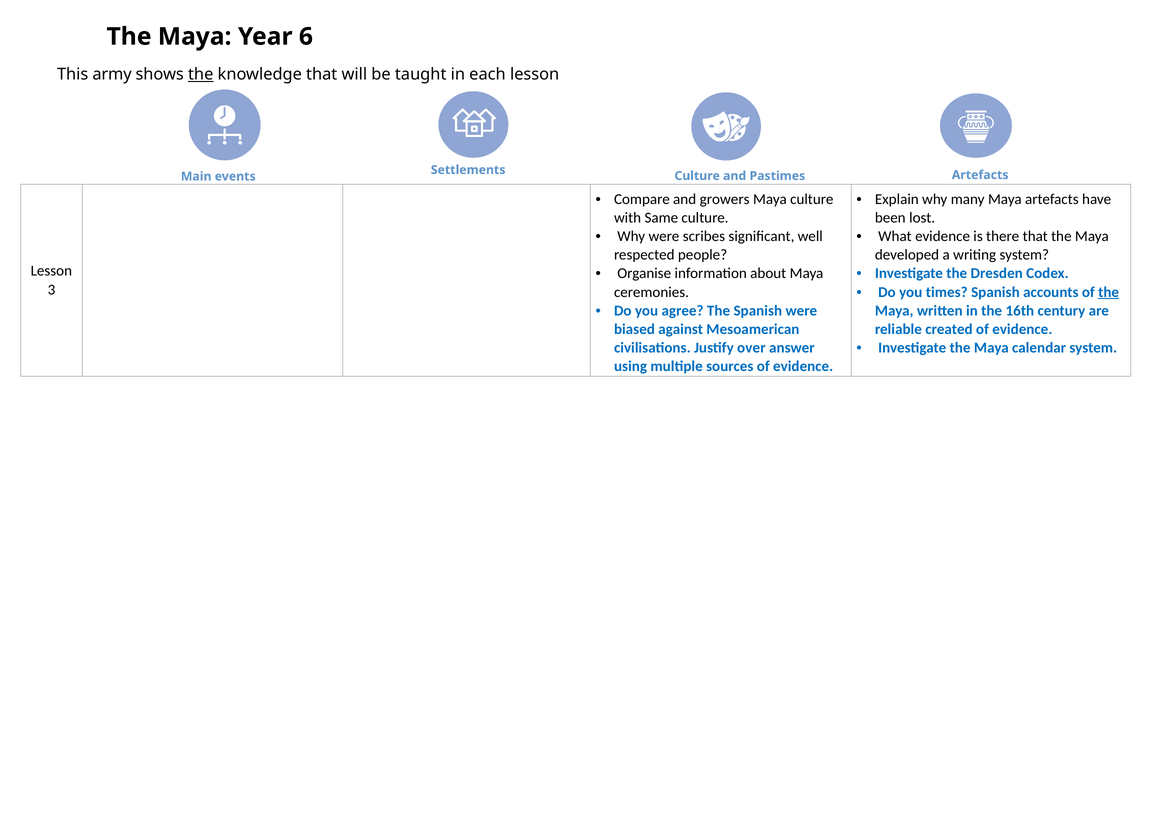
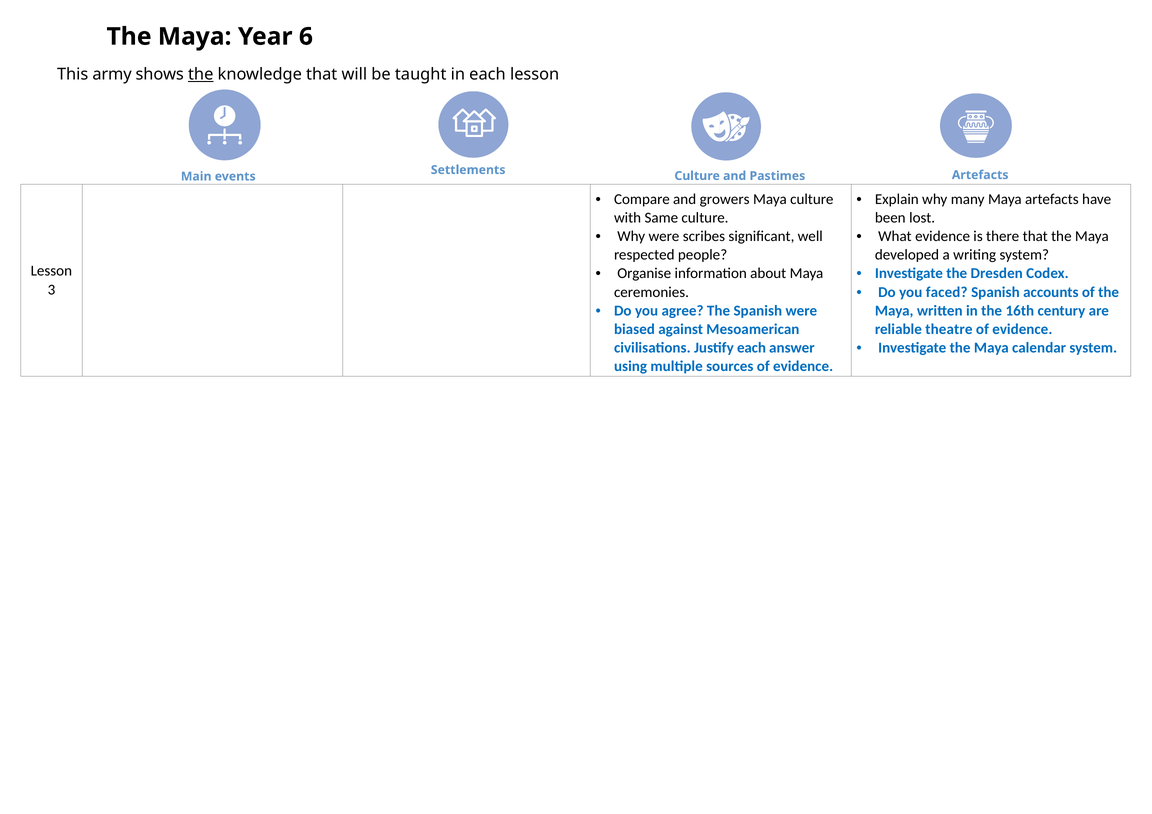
times: times -> faced (947, 292)
the underline: present -> none (1109, 292)
created: created -> theatre (949, 329)
Justify over: over -> each (752, 348)
